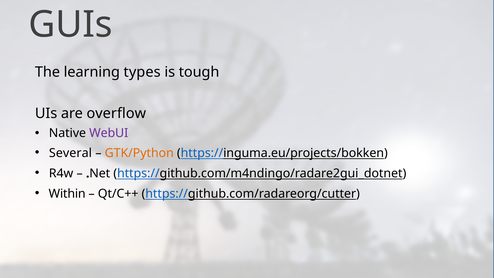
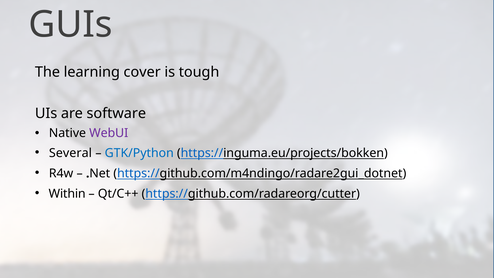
types: types -> cover (142, 72)
overflow: overflow -> software (116, 113)
GTK/Python colour: orange -> blue (139, 153)
